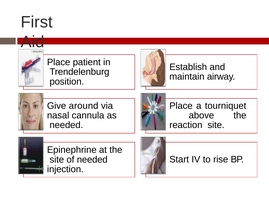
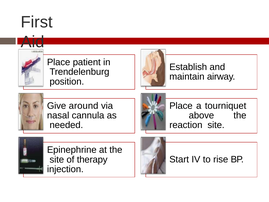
of needed: needed -> therapy (92, 159)
